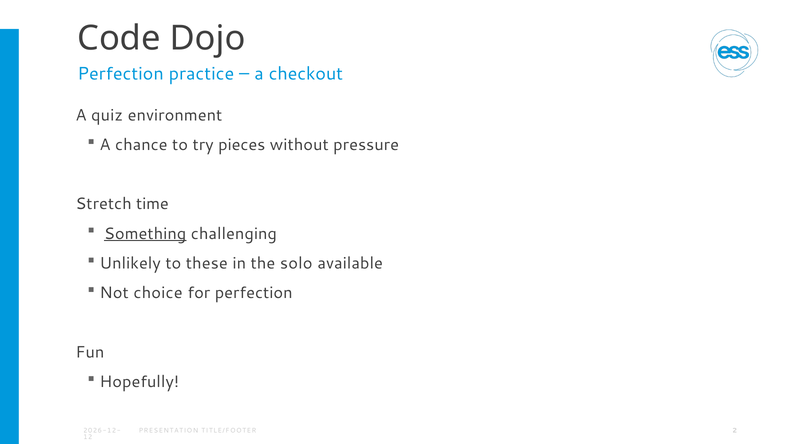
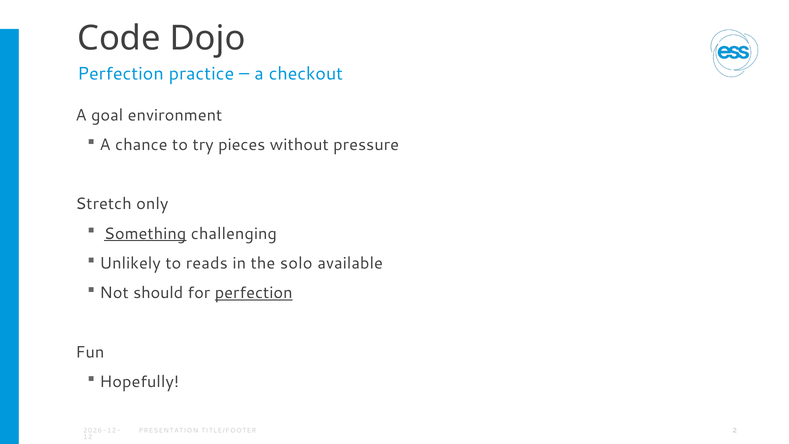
quiz: quiz -> goal (107, 115)
time: time -> only (152, 204)
these: these -> reads (207, 263)
choice: choice -> should (158, 293)
perfection underline: none -> present (254, 293)
